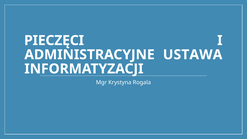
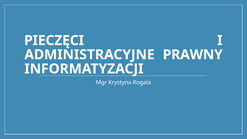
USTAWA: USTAWA -> PRAWNY (193, 55)
